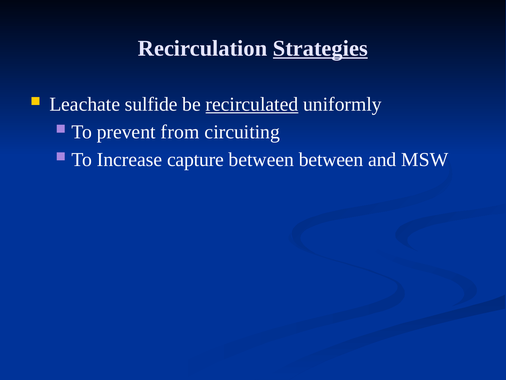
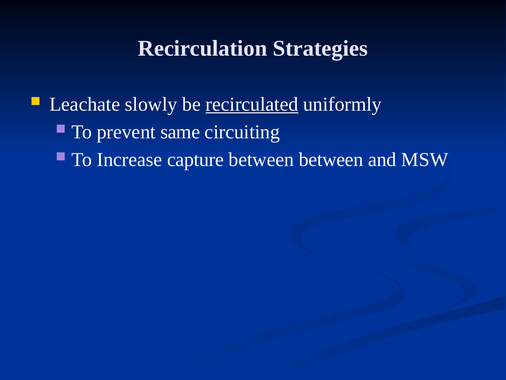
Strategies underline: present -> none (320, 48)
sulfide: sulfide -> slowly (151, 104)
from: from -> same (180, 132)
